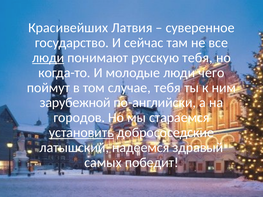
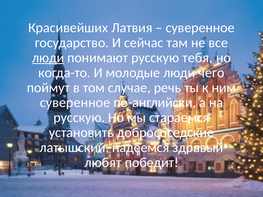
случае тебя: тебя -> речь (167, 88)
зарубежной: зарубежной -> суверенное (75, 103)
городов: городов -> русскую (79, 118)
установить underline: present -> none (81, 133)
самых: самых -> любят (103, 163)
